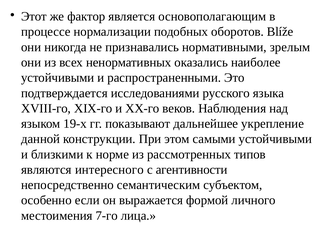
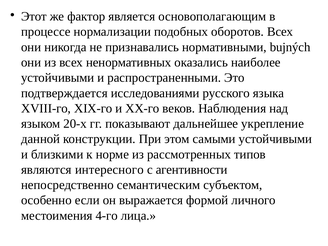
оборотов Blíže: Blíže -> Всех (280, 32)
зрелым: зрелым -> bujných (290, 47)
19-х: 19-х -> 20-х (75, 124)
7-го: 7-го -> 4-го (107, 216)
